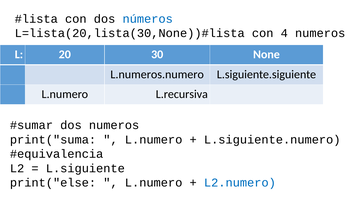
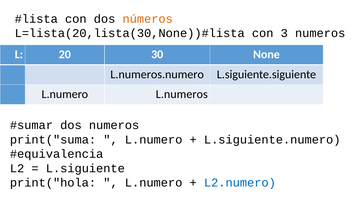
números colour: blue -> orange (148, 19)
4: 4 -> 3 (284, 33)
L.recursiva: L.recursiva -> L.numeros (182, 94)
print("else: print("else -> print("hola (53, 183)
